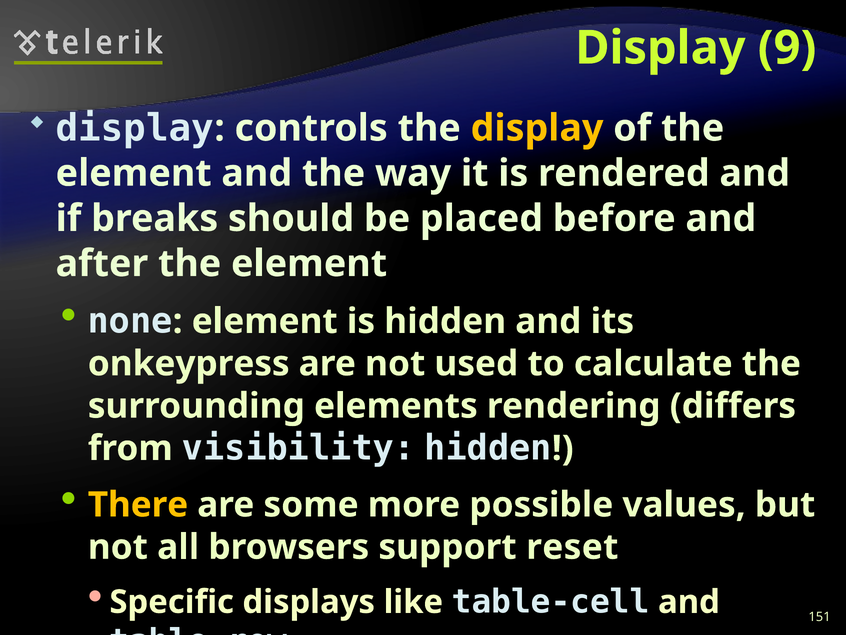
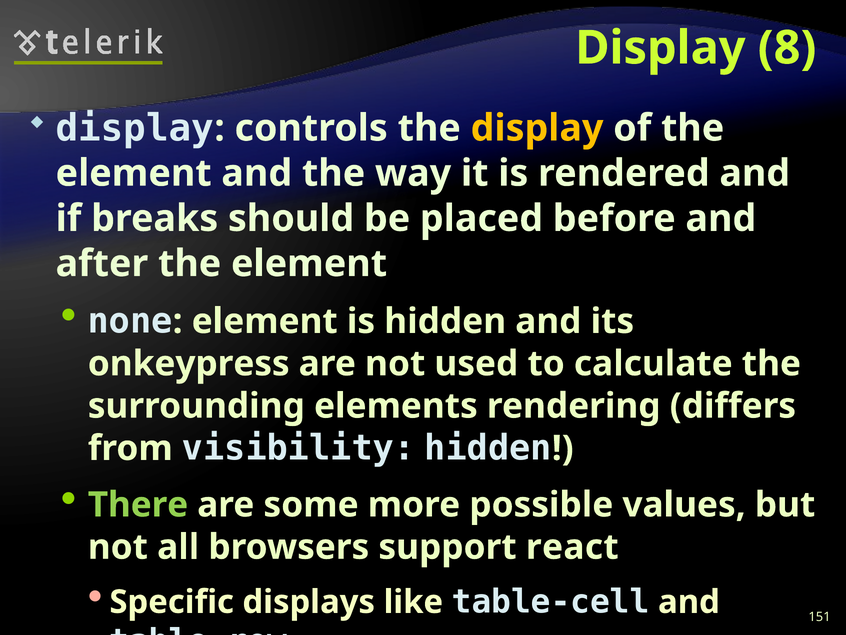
9: 9 -> 8 (787, 48)
There colour: yellow -> light green (138, 504)
reset: reset -> react (572, 547)
